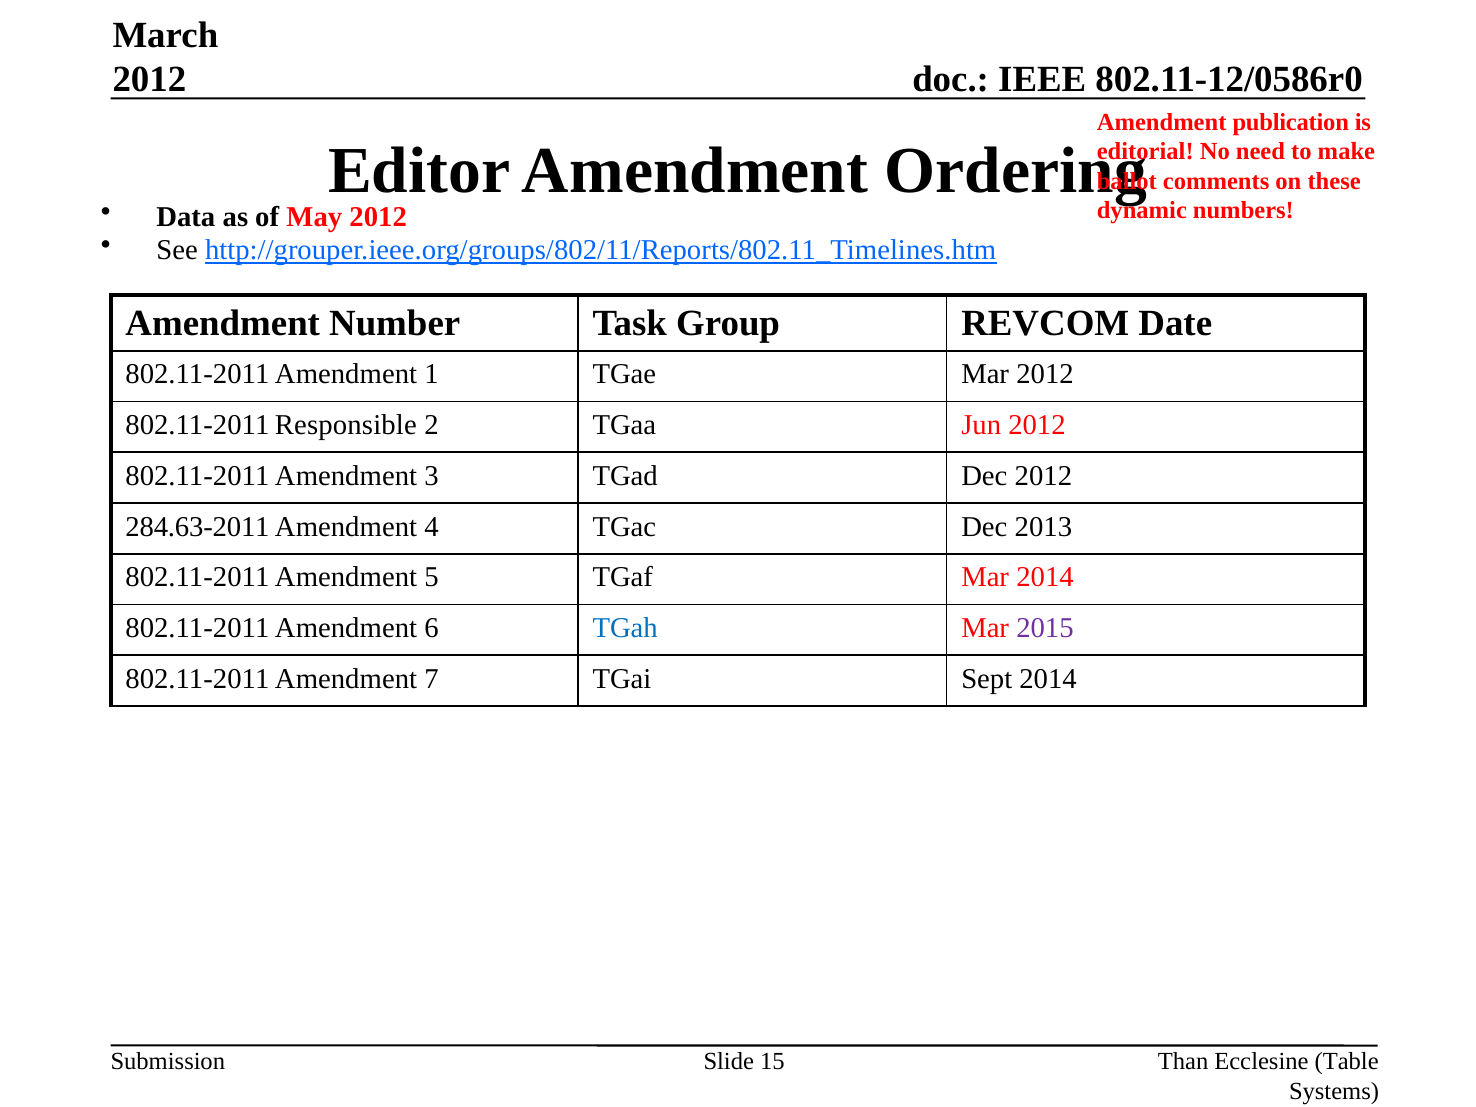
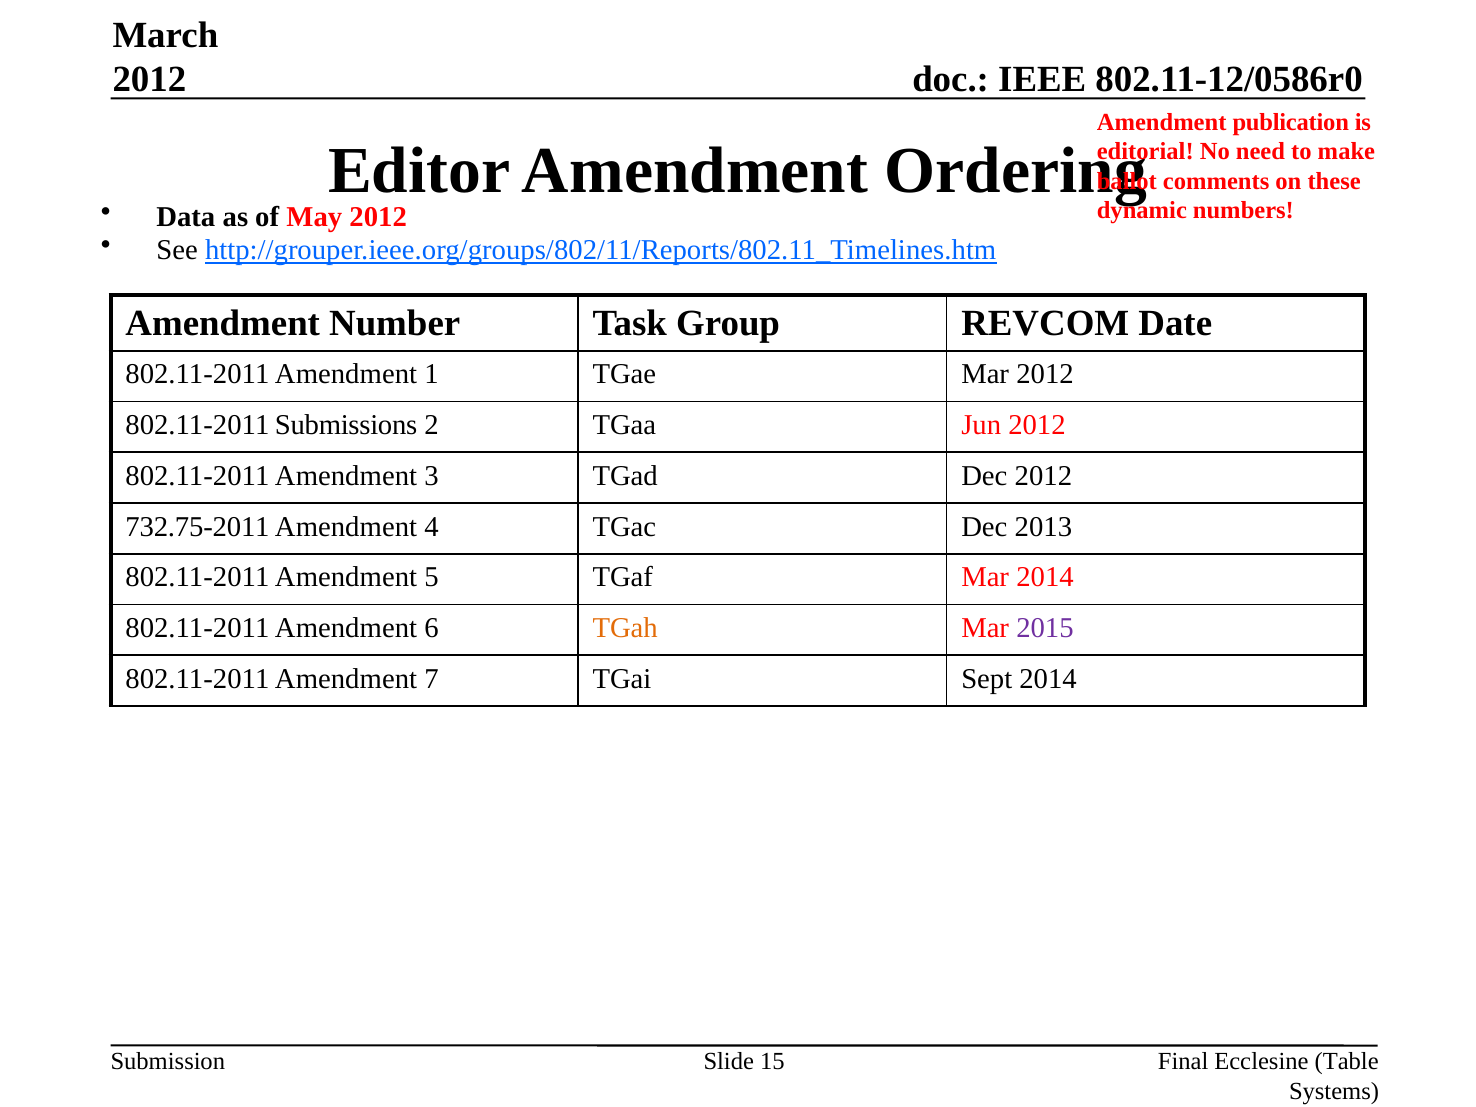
Responsible: Responsible -> Submissions (346, 425)
284.63-2011: 284.63-2011 -> 732.75-2011 (198, 527)
TGah colour: blue -> orange (625, 628)
Than: Than -> Final (1183, 1062)
